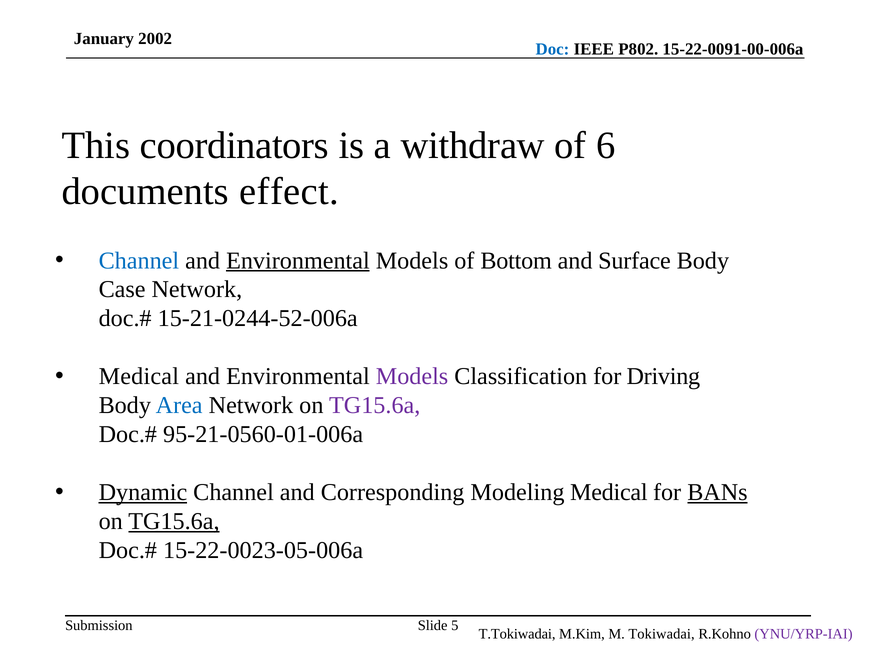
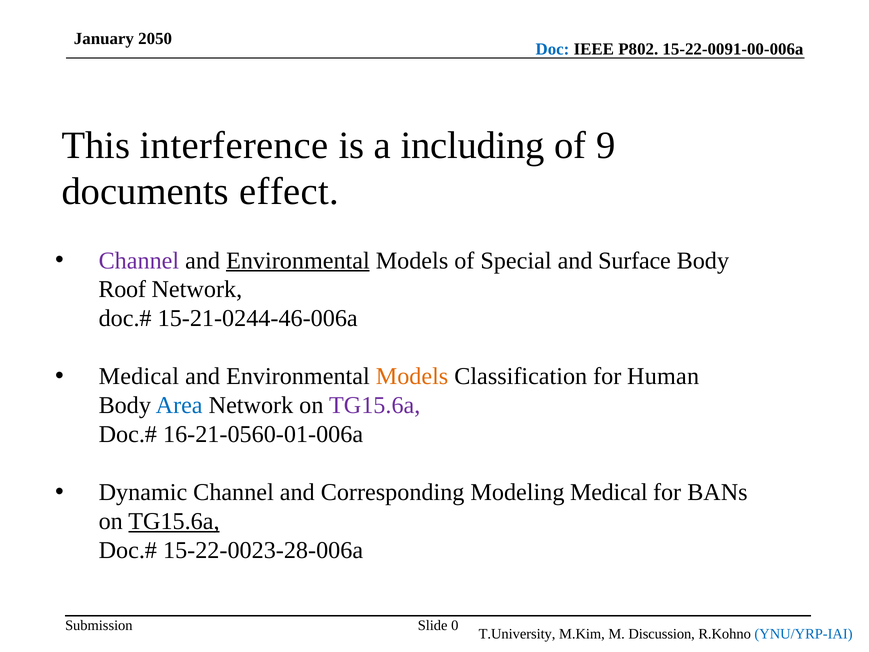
2002: 2002 -> 2050 (155, 39)
coordinators: coordinators -> interference (234, 145)
withdraw: withdraw -> including (473, 145)
6: 6 -> 9 (606, 145)
Channel colour: blue -> purple (139, 260)
Bottom: Bottom -> Special (516, 260)
Case: Case -> Roof (122, 289)
15-21-0244-52-006a: 15-21-0244-52-006a -> 15-21-0244-46-006a (258, 318)
Models colour: purple -> orange (412, 376)
Driving: Driving -> Human (663, 376)
95-21-0560-01-006a: 95-21-0560-01-006a -> 16-21-0560-01-006a (263, 434)
Dynamic underline: present -> none (143, 492)
BANs underline: present -> none (717, 492)
15-22-0023-05-006a: 15-22-0023-05-006a -> 15-22-0023-28-006a (263, 550)
5: 5 -> 0 (455, 625)
T.Tokiwadai: T.Tokiwadai -> T.University (517, 634)
Tokiwadai: Tokiwadai -> Discussion (662, 634)
YNU/YRP-IAI colour: purple -> blue (804, 634)
